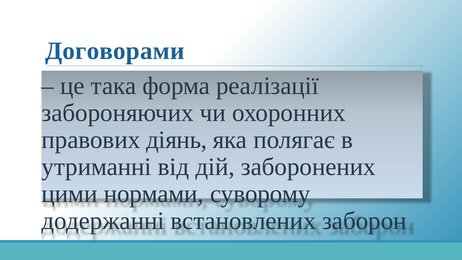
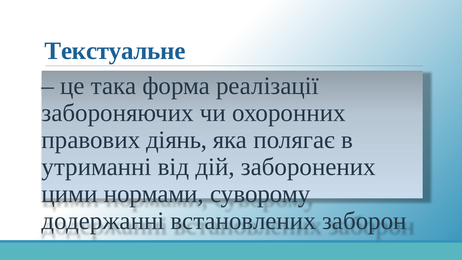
Договорами: Договорами -> Текстуальне (115, 51)
